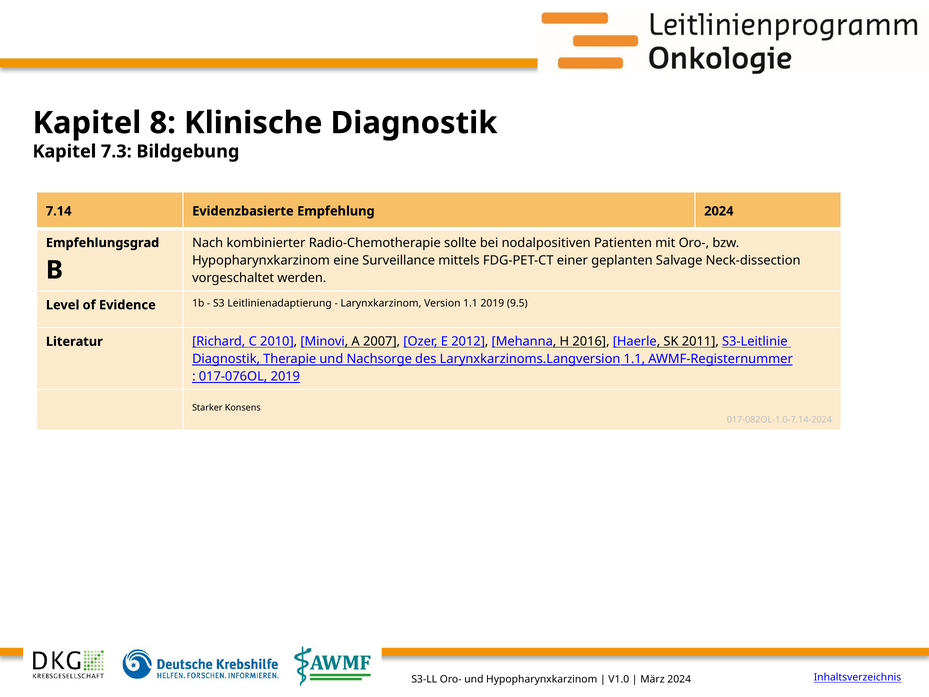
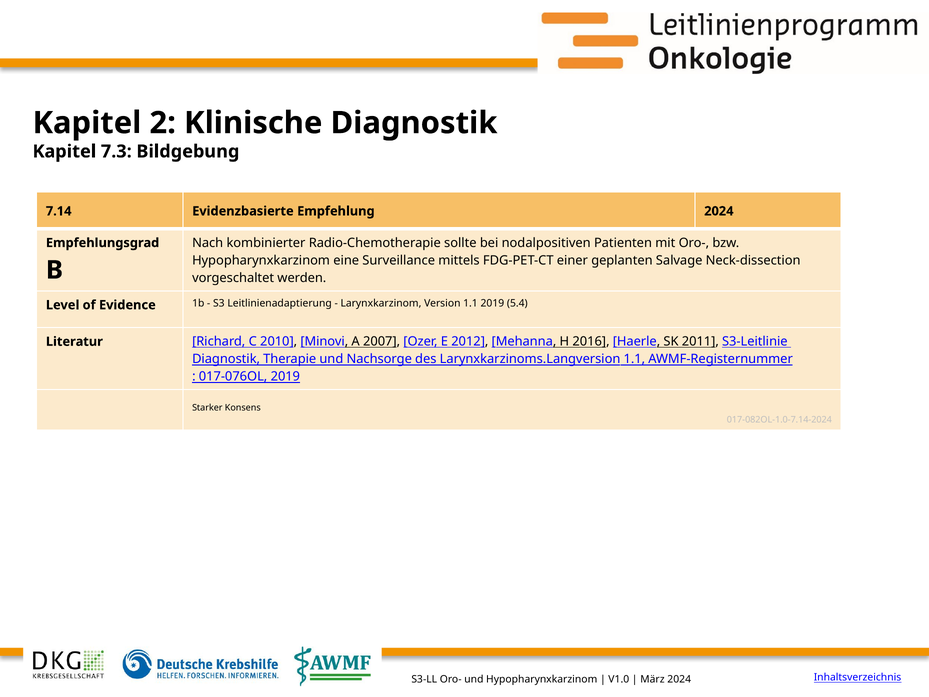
8: 8 -> 2 (163, 123)
9.5: 9.5 -> 5.4 (517, 303)
